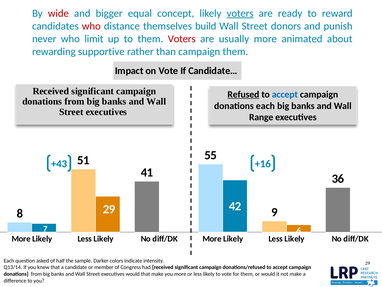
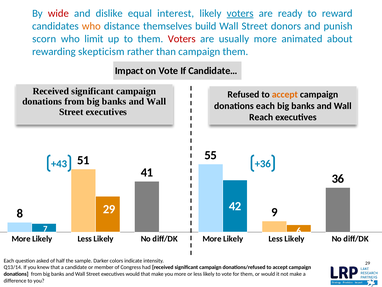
bigger: bigger -> dislike (109, 13)
concept: concept -> interest (176, 13)
who colour: red -> orange (91, 26)
never: never -> scorn (44, 39)
supportive: supportive -> skepticism (101, 52)
Refused underline: present -> none (243, 94)
accept colour: blue -> orange (285, 94)
Range: Range -> Reach (261, 117)
+16: +16 -> +36 (263, 164)
